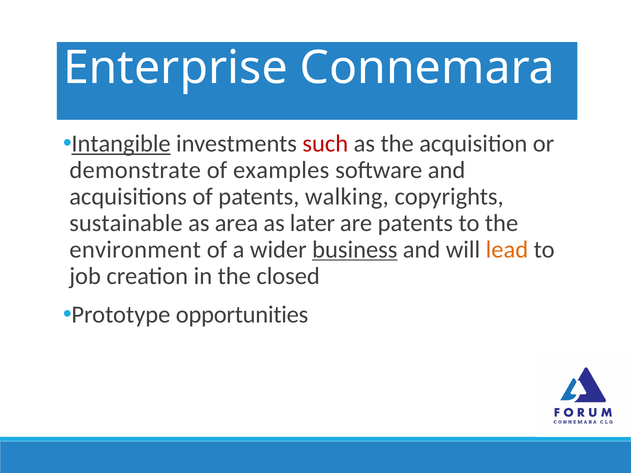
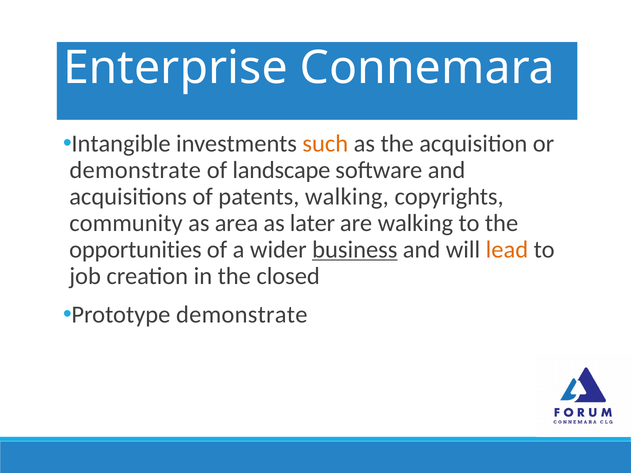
Intangible underline: present -> none (121, 144)
such colour: red -> orange (325, 144)
examples: examples -> landscape (281, 170)
sustainable: sustainable -> community (126, 223)
are patents: patents -> walking (415, 223)
environment: environment -> opportunities (135, 250)
Prototype opportunities: opportunities -> demonstrate (242, 315)
